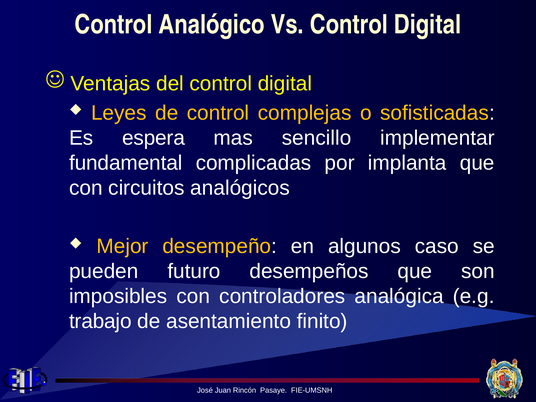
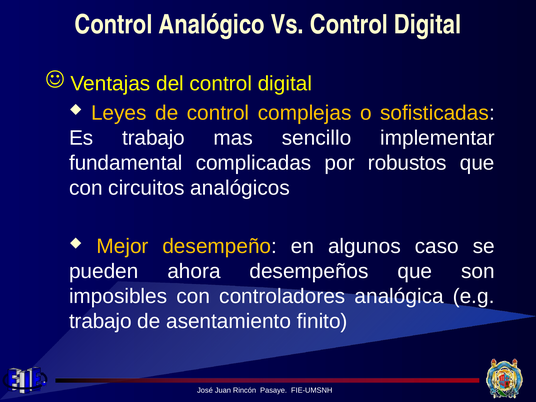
Es espera: espera -> trabajo (154, 138)
implanta: implanta -> robustos (407, 163)
futuro: futuro -> ahora (194, 271)
